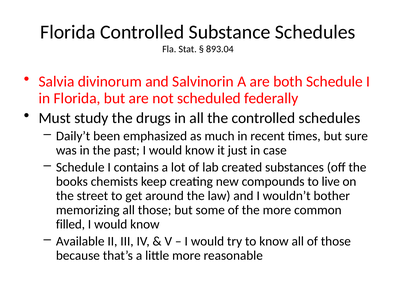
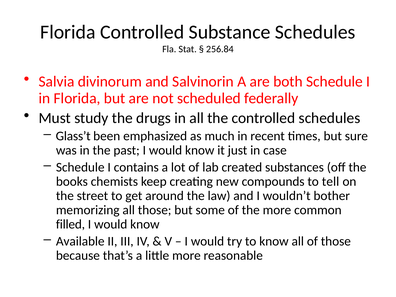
893.04: 893.04 -> 256.84 (220, 49)
Daily’t: Daily’t -> Glass’t (73, 136)
live: live -> tell (331, 181)
